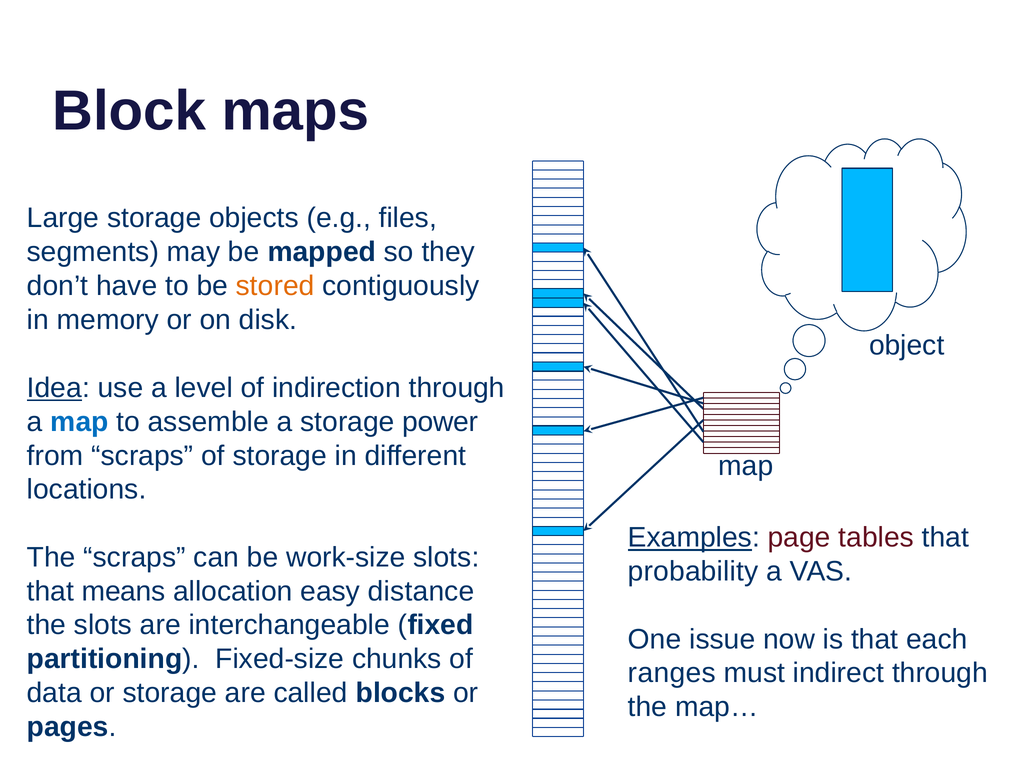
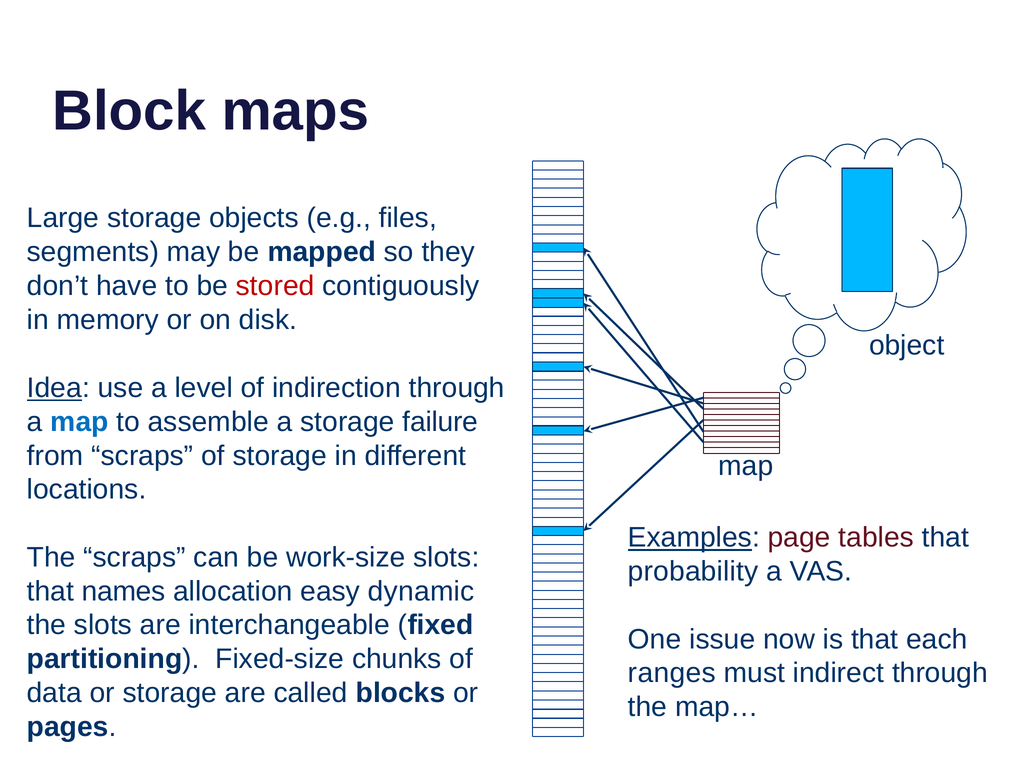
stored colour: orange -> red (275, 286)
power: power -> failure (440, 422)
means: means -> names (124, 592)
distance: distance -> dynamic (421, 592)
